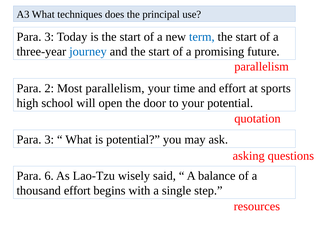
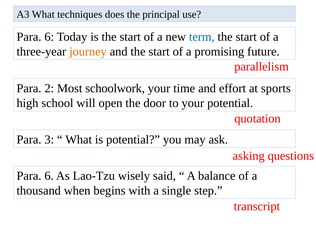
3: 3 -> 6 (49, 37)
journey colour: blue -> orange (88, 52)
Most parallelism: parallelism -> schoolwork (115, 88)
thousand effort: effort -> when (77, 191)
resources: resources -> transcript (257, 206)
